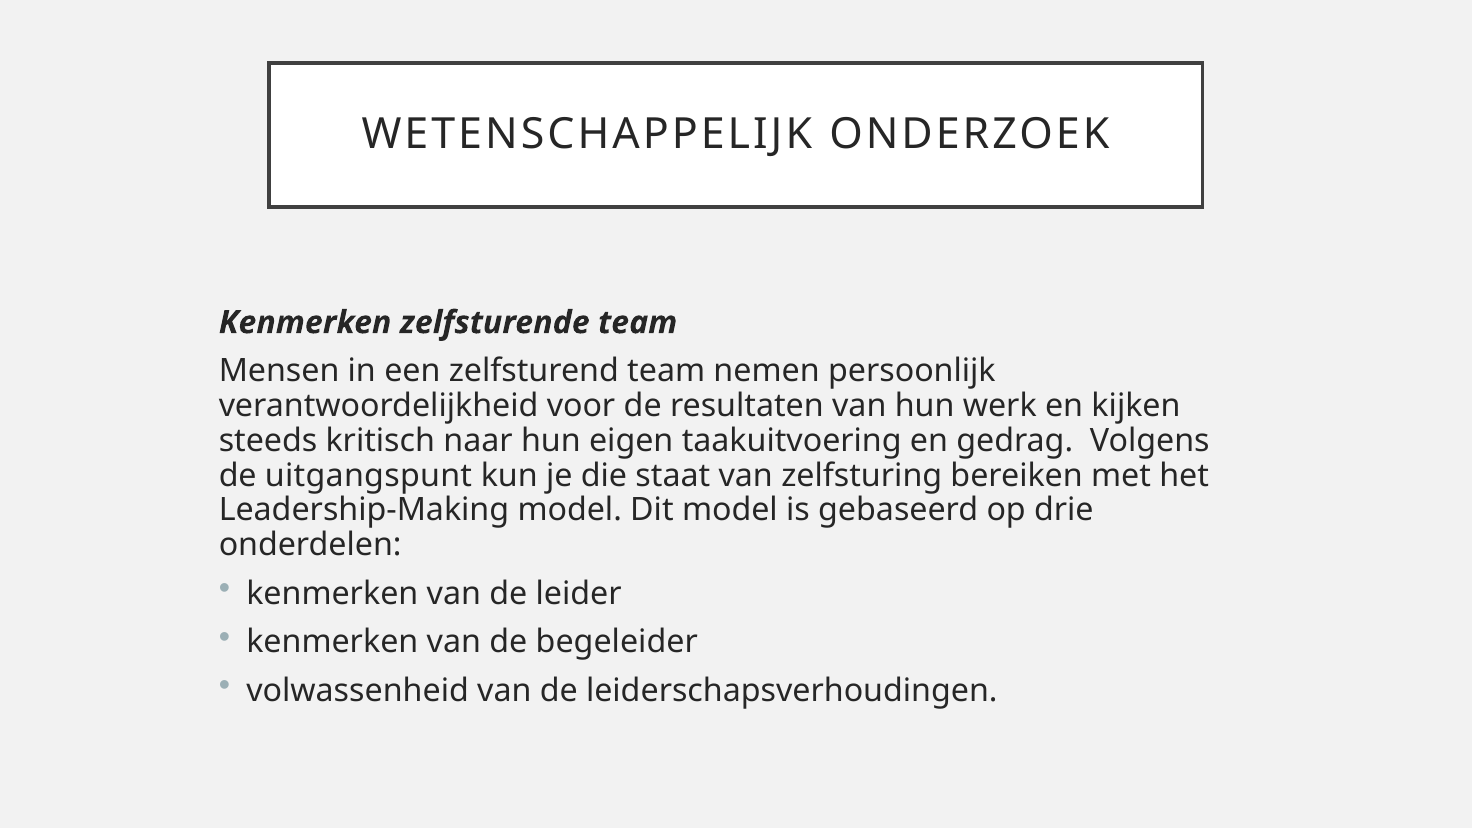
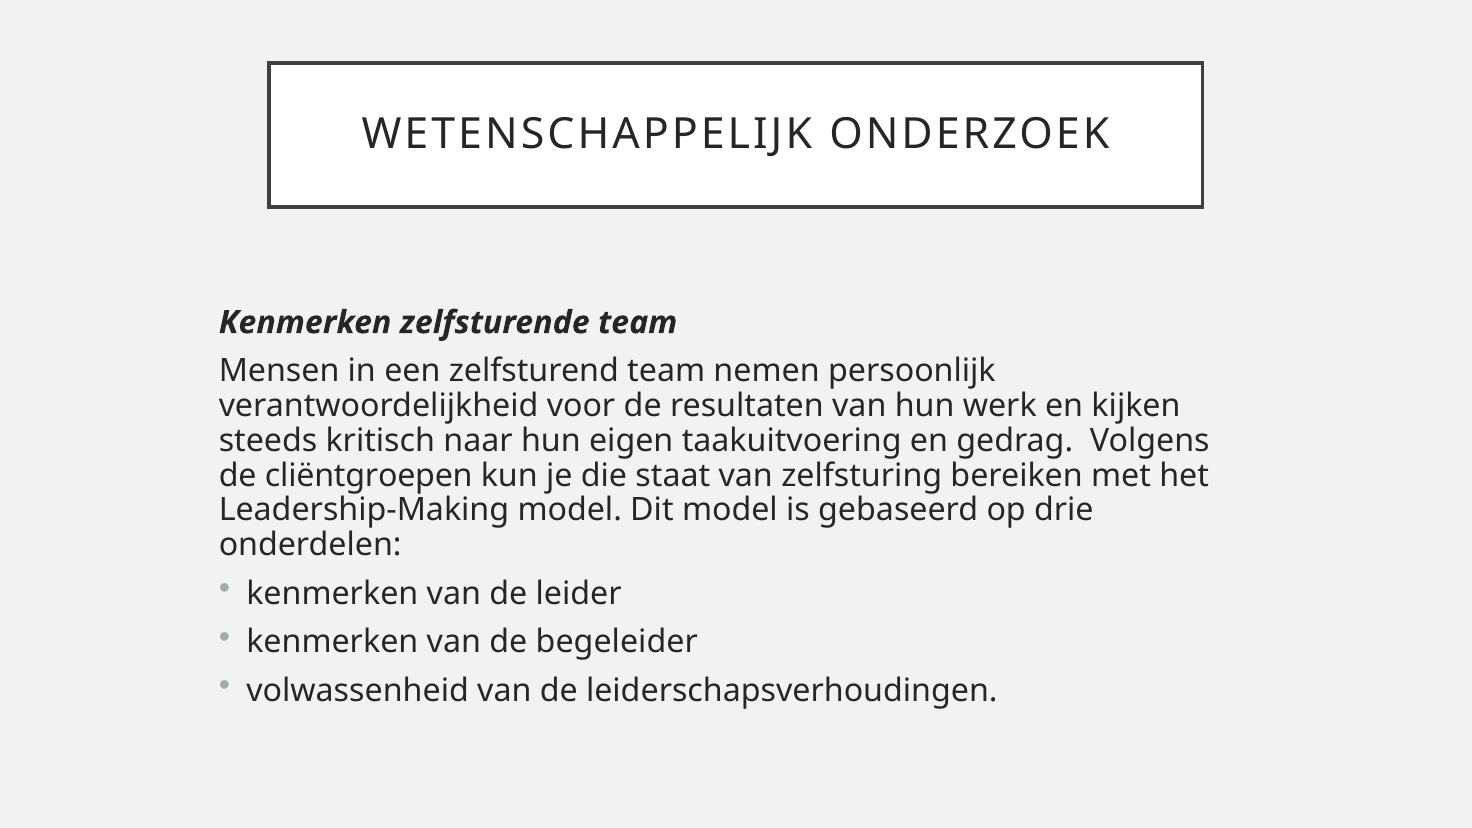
uitgangspunt: uitgangspunt -> cliëntgroepen (369, 475)
